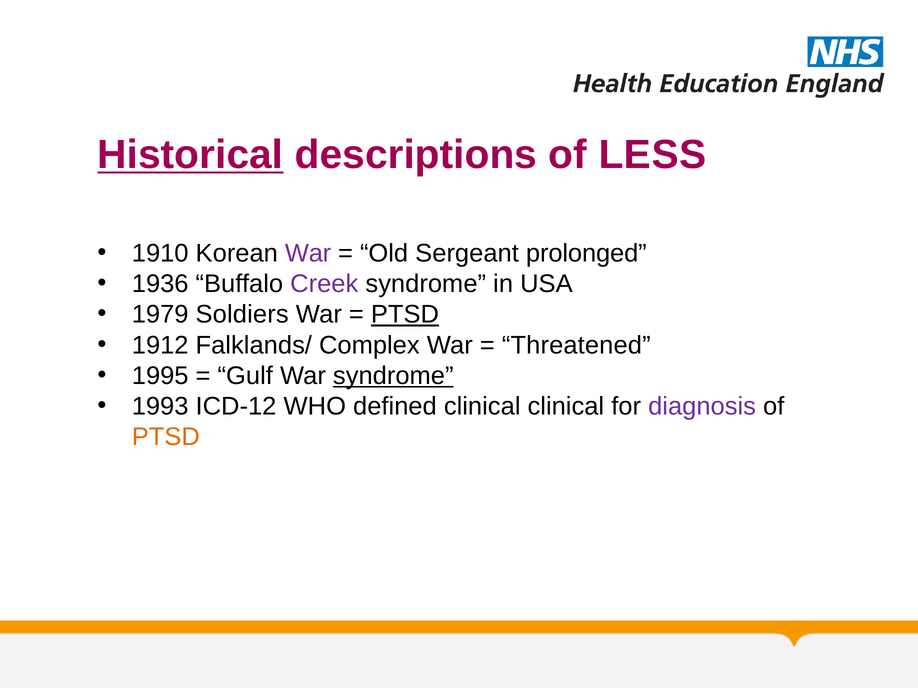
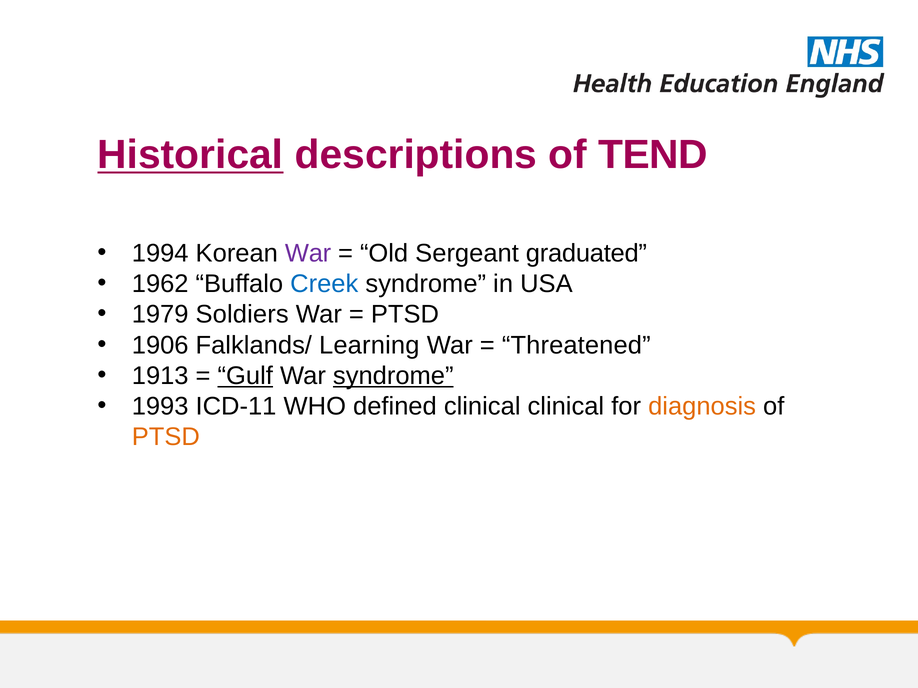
LESS: LESS -> TEND (653, 155)
1910: 1910 -> 1994 (160, 254)
prolonged: prolonged -> graduated (586, 254)
1936: 1936 -> 1962 (160, 284)
Creek colour: purple -> blue (324, 284)
PTSD underline: present -> none (405, 315)
1912: 1912 -> 1906 (160, 345)
Complex: Complex -> Learning (369, 345)
1995: 1995 -> 1913 (160, 376)
Gulf underline: none -> present (245, 376)
ICD-12: ICD-12 -> ICD-11 (236, 407)
diagnosis colour: purple -> orange (702, 407)
